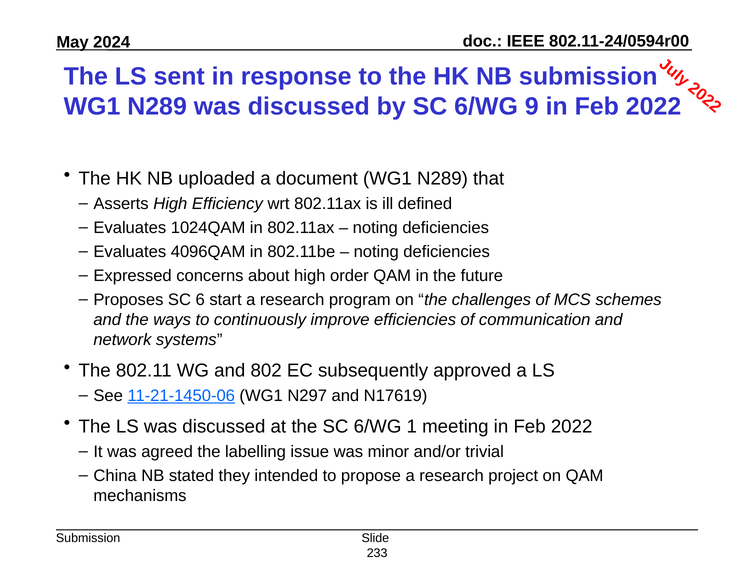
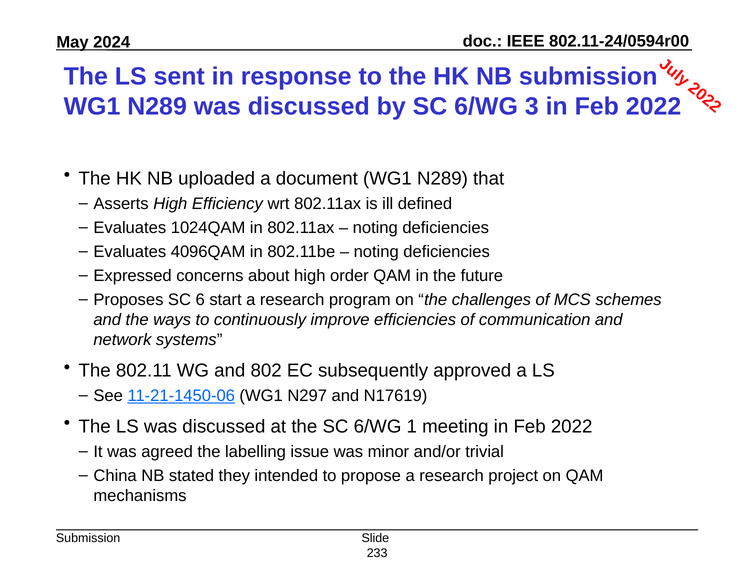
9: 9 -> 3 (532, 107)
